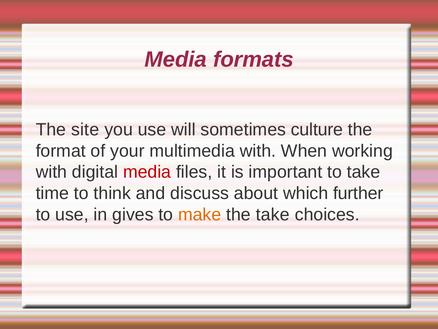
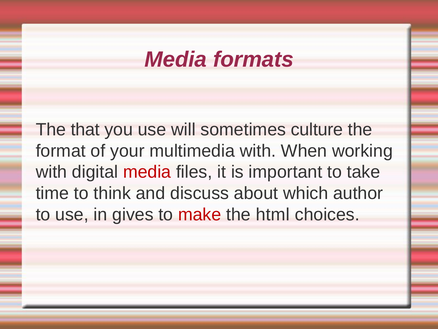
site: site -> that (85, 129)
further: further -> author (358, 193)
make colour: orange -> red (200, 214)
the take: take -> html (273, 214)
